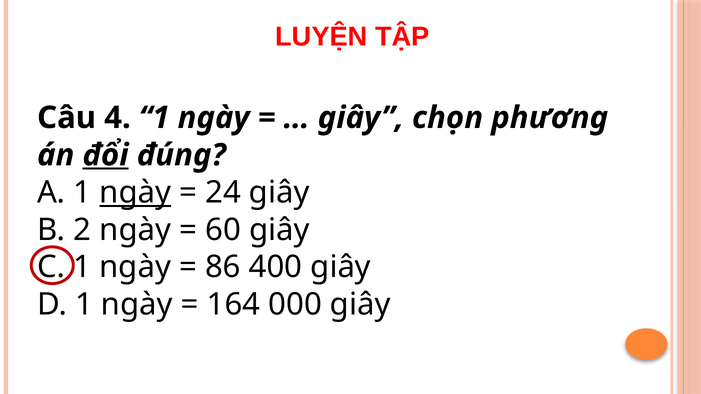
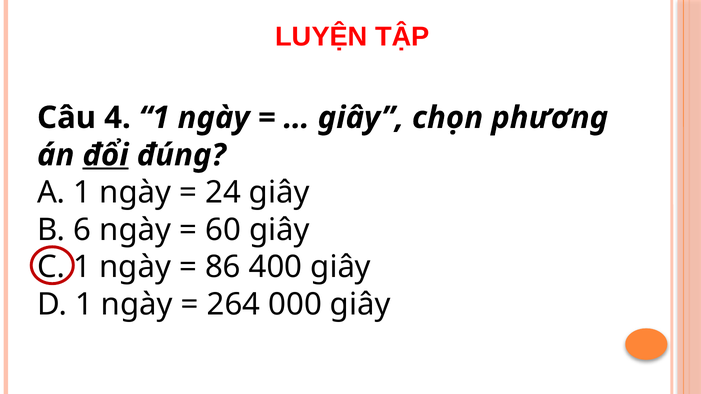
ngày underline: present -> none (135, 193)
2: 2 -> 6 (82, 230)
164: 164 -> 264 (234, 305)
